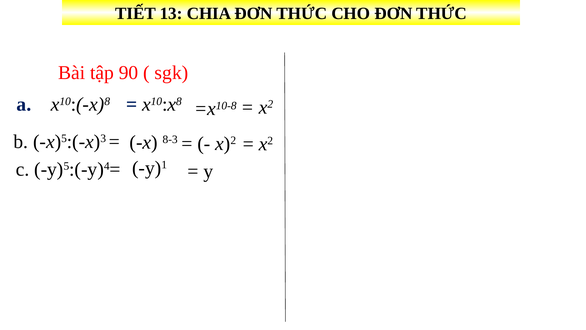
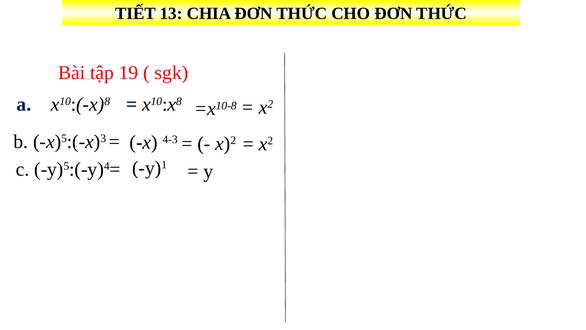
90: 90 -> 19 (129, 73)
8-3: 8-3 -> 4-3 (170, 139)
